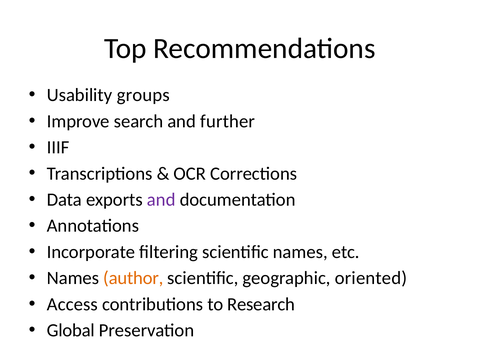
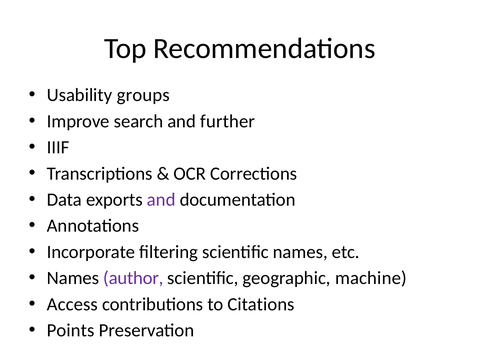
author colour: orange -> purple (133, 278)
oriented: oriented -> machine (371, 278)
Research: Research -> Citations (261, 304)
Global: Global -> Points (71, 330)
